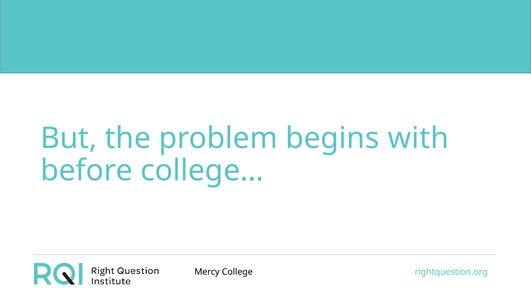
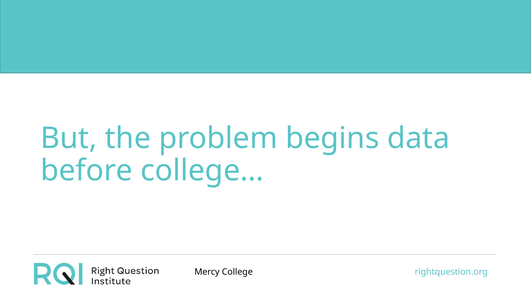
with: with -> data (419, 138)
